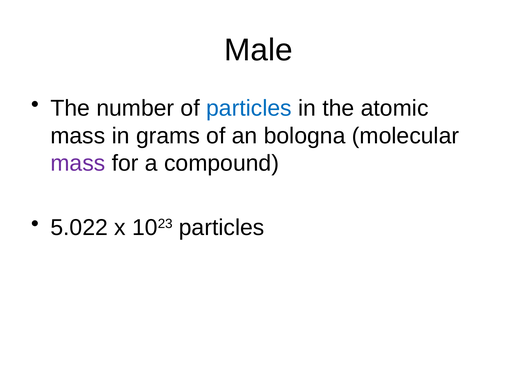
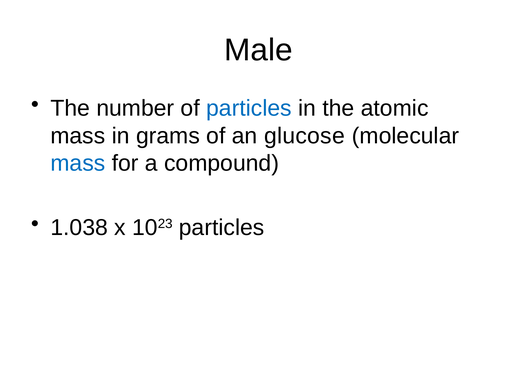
bologna: bologna -> glucose (305, 136)
mass colour: purple -> blue (78, 164)
5.022: 5.022 -> 1.038 (79, 228)
